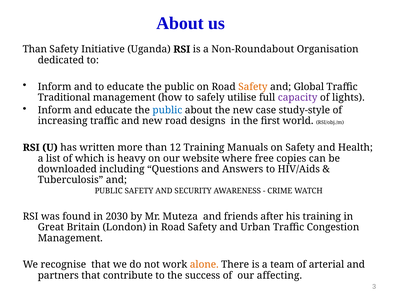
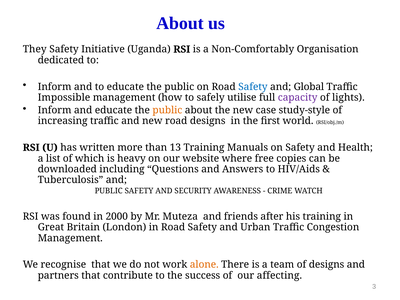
Than: Than -> They (35, 49)
Non-Roundabout: Non-Roundabout -> Non-Comfortably (253, 49)
Safety colour: orange -> blue (253, 87)
Traditional: Traditional -> Impossible (64, 98)
public colour: blue -> orange (167, 110)
12: 12 -> 13 (175, 148)
2030: 2030 -> 2000 (117, 216)
of arterial: arterial -> designs (327, 265)
